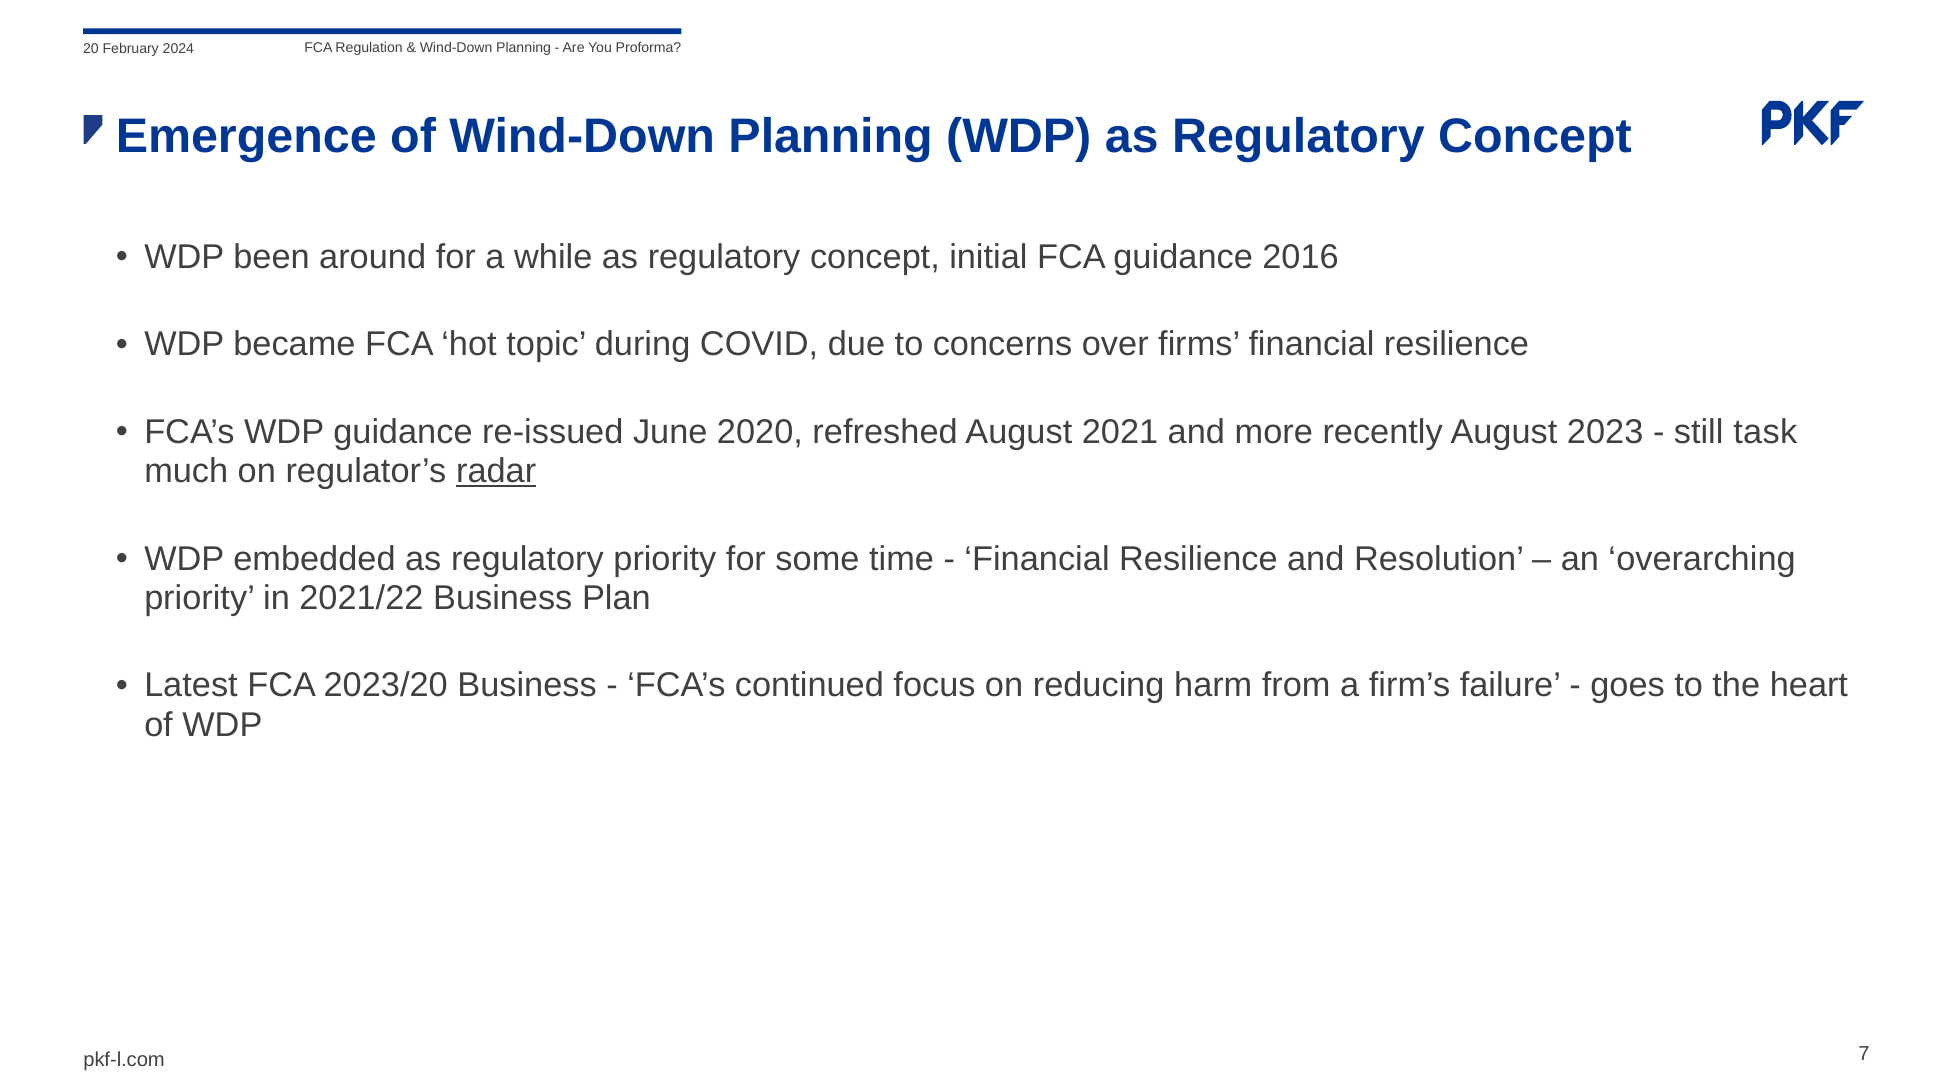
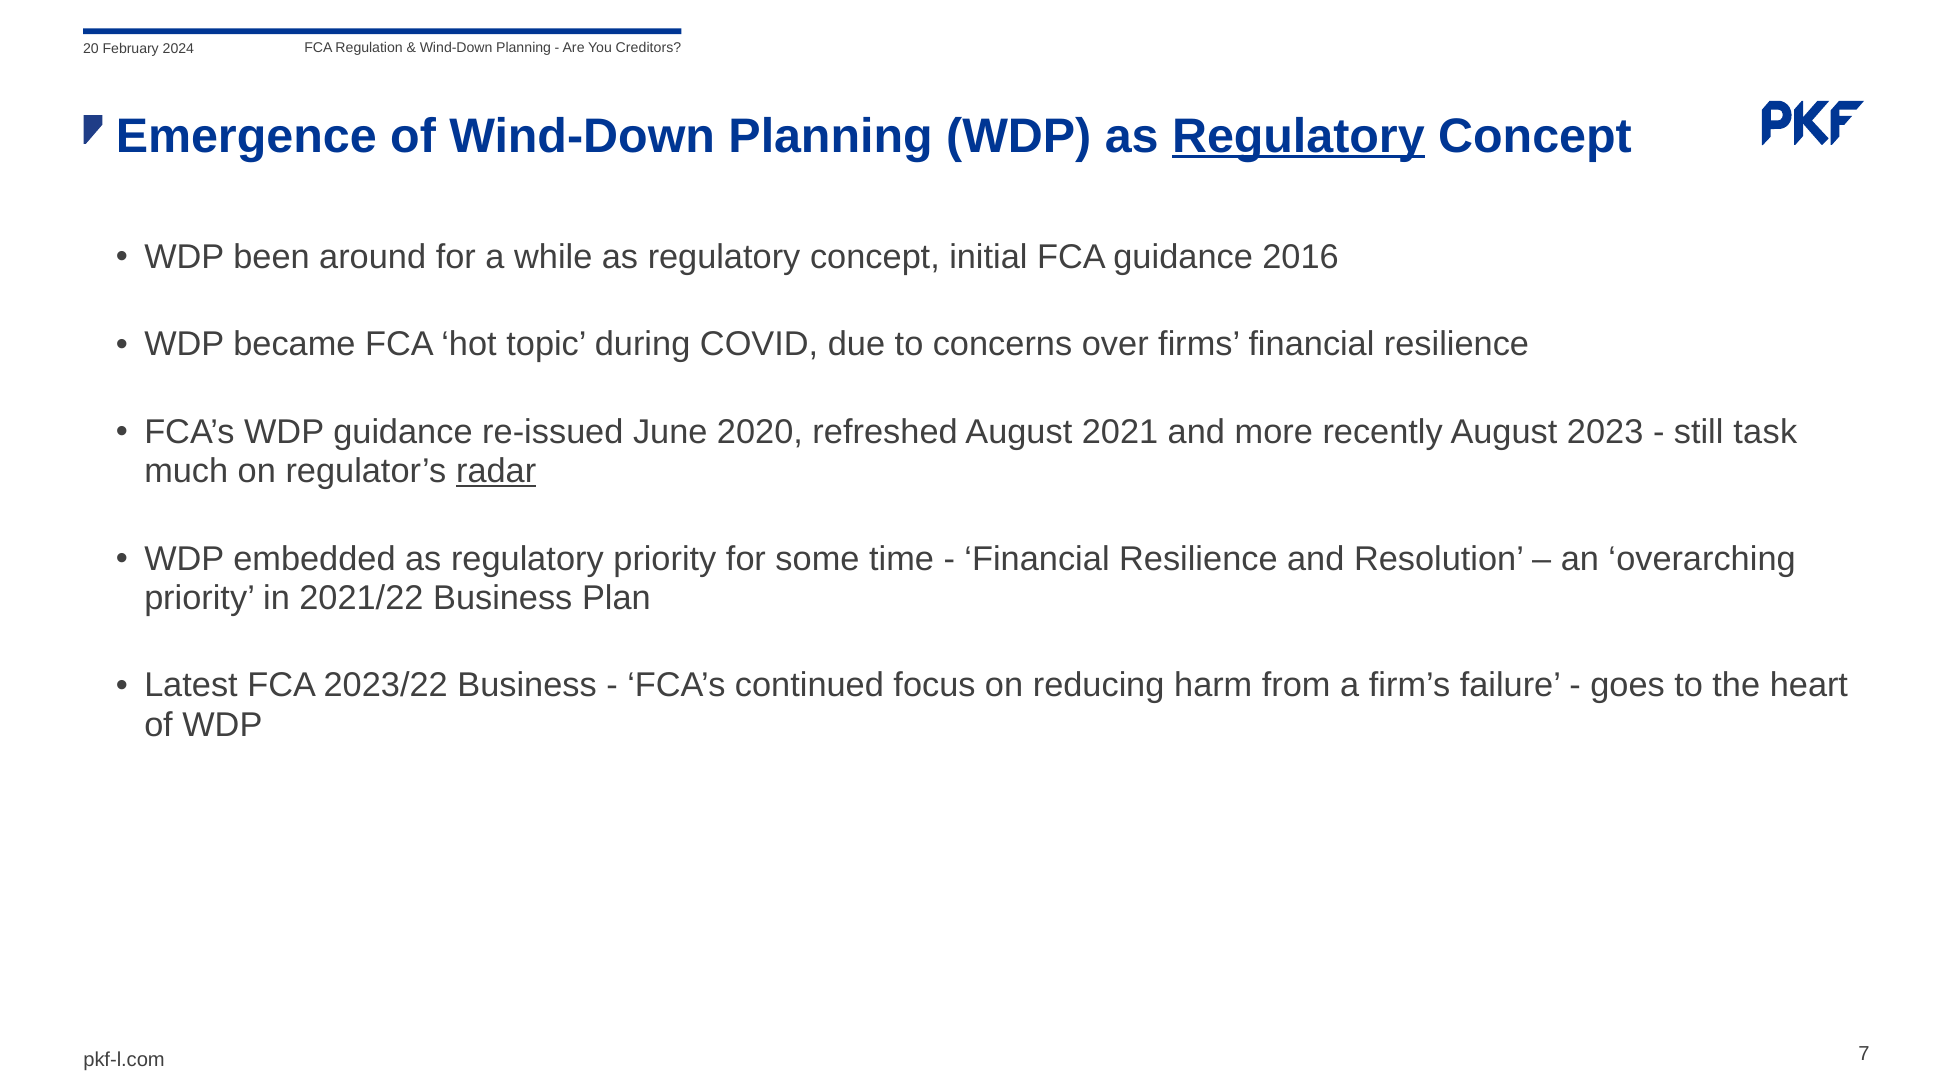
Proforma: Proforma -> Creditors (648, 47)
Regulatory underline: none -> present (1298, 136)
2023/20: 2023/20 -> 2023/22 (386, 685)
